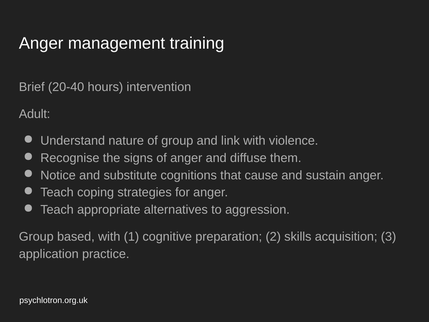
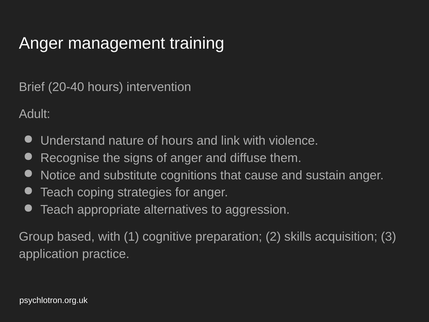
of group: group -> hours (177, 141)
